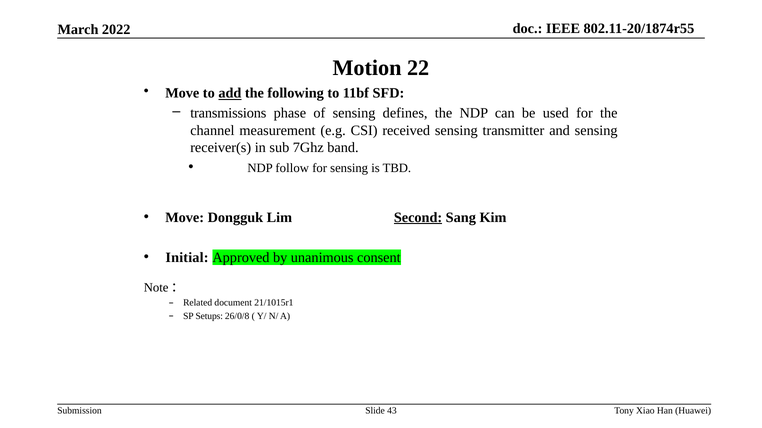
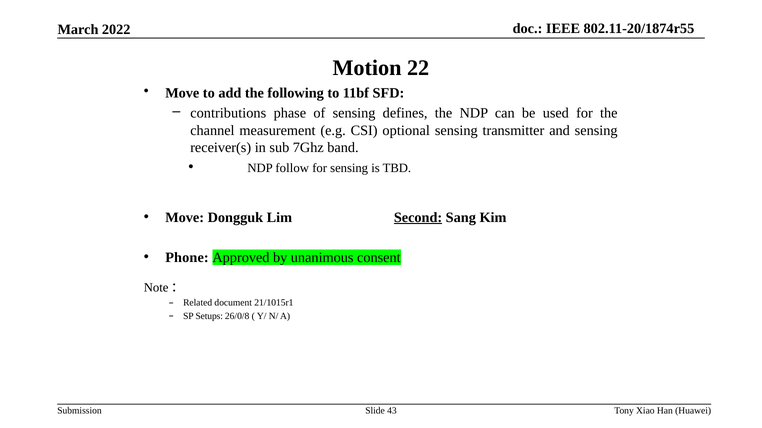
add underline: present -> none (230, 93)
transmissions: transmissions -> contributions (228, 113)
received: received -> optional (406, 131)
Initial: Initial -> Phone (187, 258)
